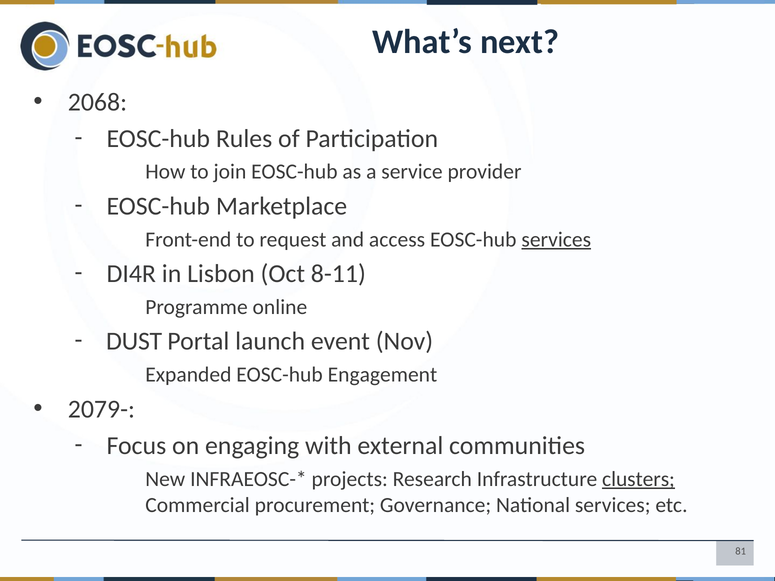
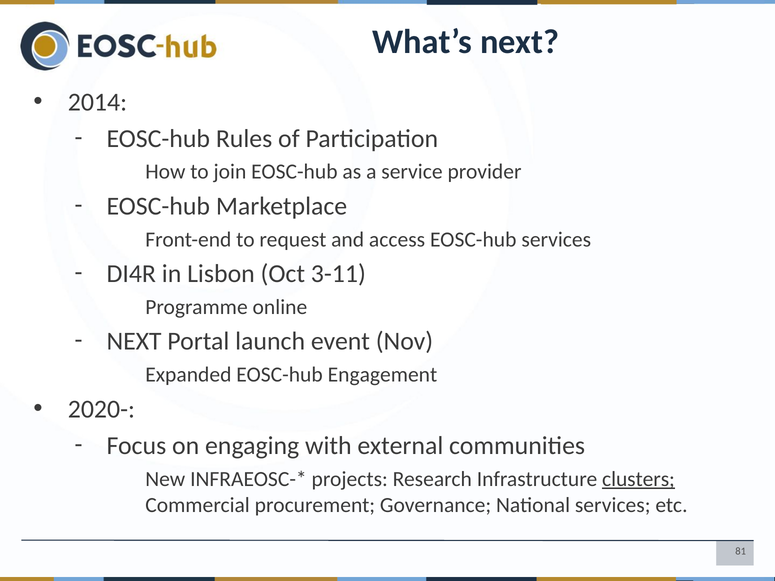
2068: 2068 -> 2014 (97, 102)
services underline: present -> none (556, 240)
8-11: 8-11 -> 3-11 (338, 274)
DUST: DUST -> NEXT (134, 341)
2079-: 2079- -> 2020- (101, 409)
